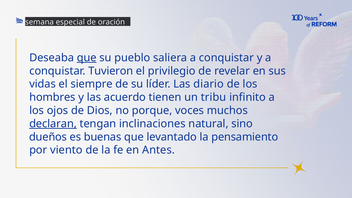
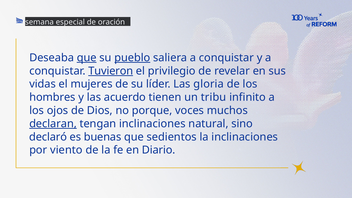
pueblo underline: none -> present (132, 58)
Tuvieron underline: none -> present (111, 71)
siempre: siempre -> mujeres (92, 84)
diario: diario -> gloria (209, 84)
dueños: dueños -> declaró (48, 137)
levantado: levantado -> sedientos (172, 137)
la pensamiento: pensamiento -> inclinaciones (245, 137)
Antes: Antes -> Diario (159, 150)
